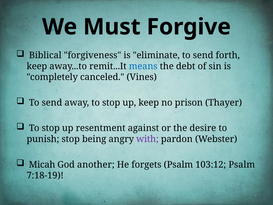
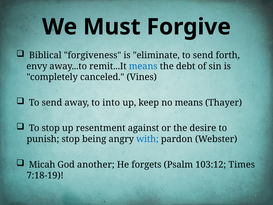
keep: keep -> envy (37, 66)
away to stop: stop -> into (111, 103)
no prison: prison -> means (189, 103)
with colour: purple -> blue (147, 139)
103:12 Psalm: Psalm -> Times (242, 164)
